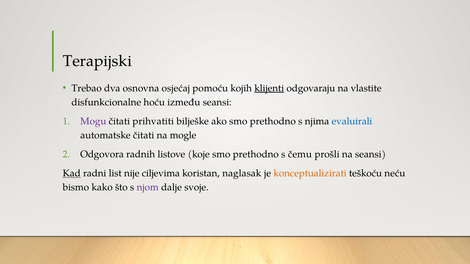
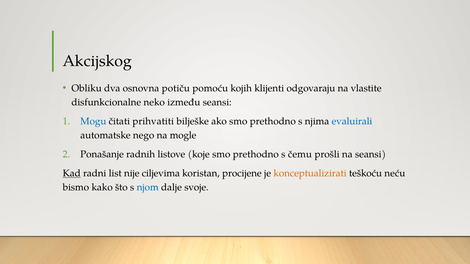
Terapijski: Terapijski -> Akcijskog (97, 61)
Trebao: Trebao -> Obliku (87, 88)
osjećaj: osjećaj -> potiču (176, 88)
klijenti underline: present -> none (269, 88)
hoću: hoću -> neko (154, 102)
Mogu colour: purple -> blue (93, 121)
automatske čitati: čitati -> nego (144, 136)
Odgovora: Odgovora -> Ponašanje (102, 155)
naglasak: naglasak -> procijene (242, 174)
njom colour: purple -> blue (148, 188)
